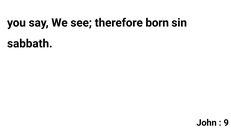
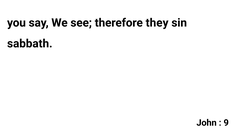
born: born -> they (157, 23)
